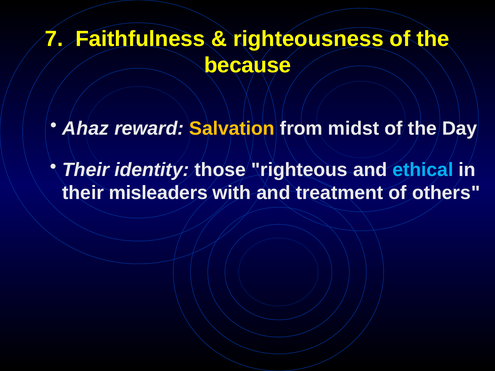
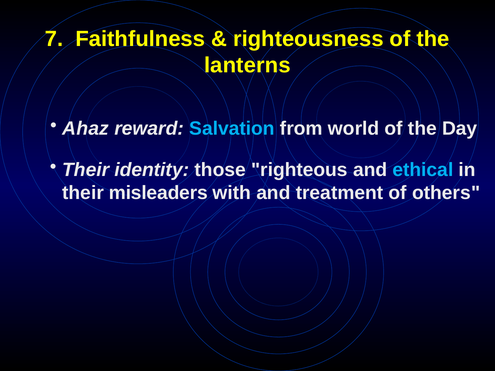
because: because -> lanterns (247, 65)
Salvation colour: yellow -> light blue (232, 129)
midst: midst -> world (354, 129)
